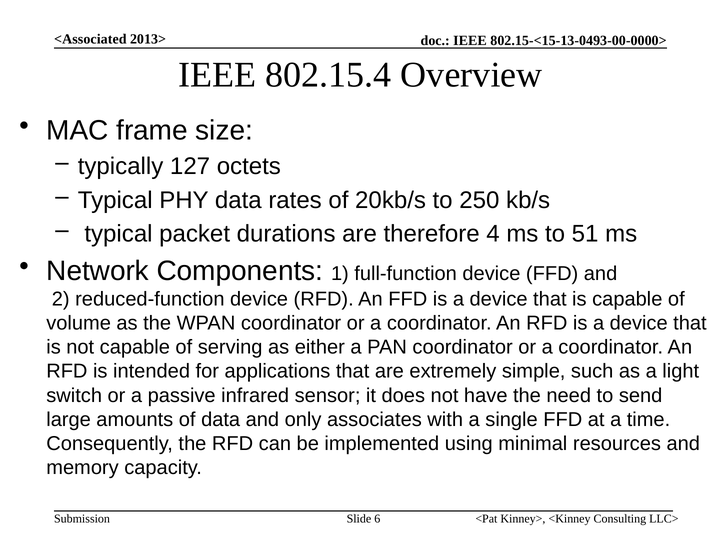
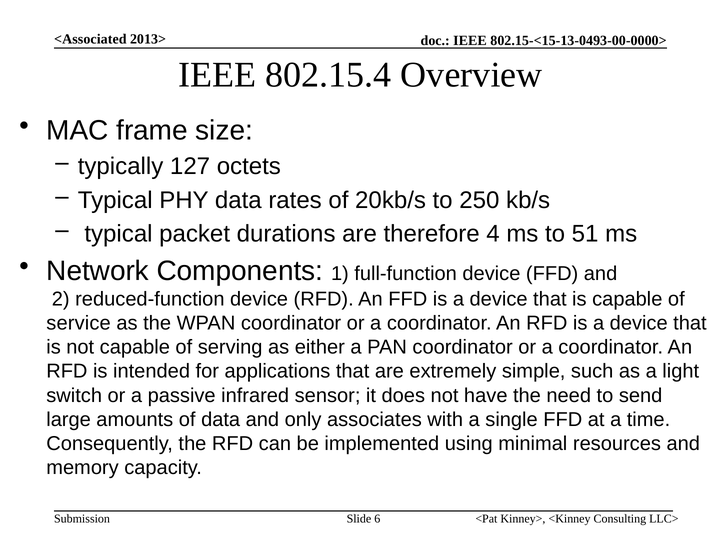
volume: volume -> service (79, 323)
